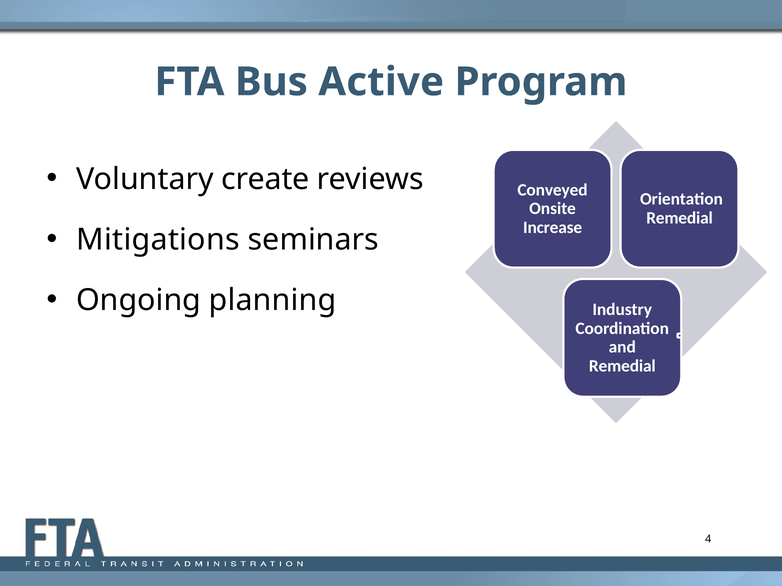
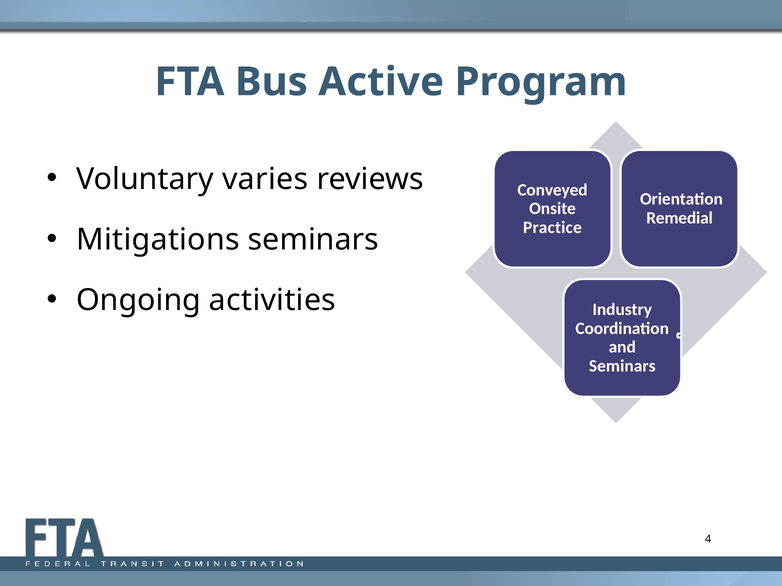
create: create -> varies (265, 179)
Increase: Increase -> Practice (552, 228)
planning: planning -> activities (272, 301)
Remedial: Remedial -> Seminars (622, 366)
